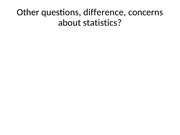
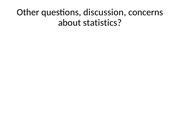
difference: difference -> discussion (105, 12)
